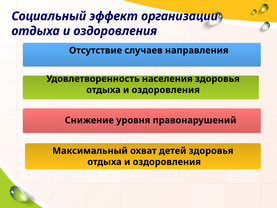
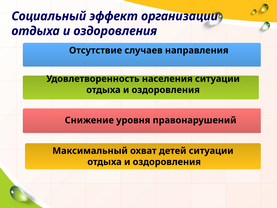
населения здоровья: здоровья -> ситуации (217, 79)
детей здоровья: здоровья -> ситуации (211, 151)
